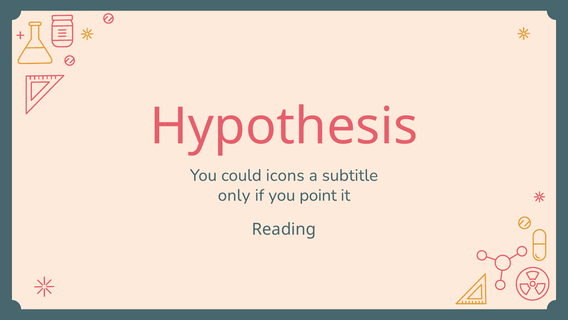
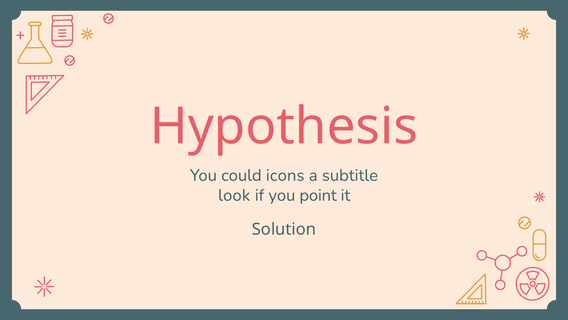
only: only -> look (234, 195)
Reading: Reading -> Solution (284, 229)
